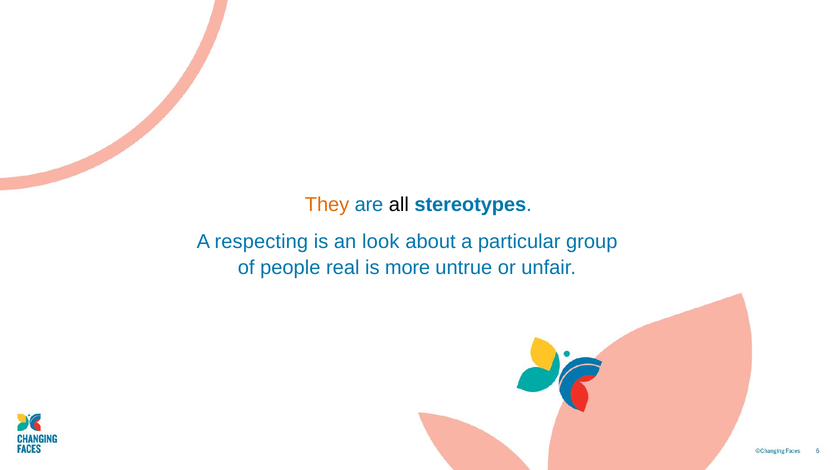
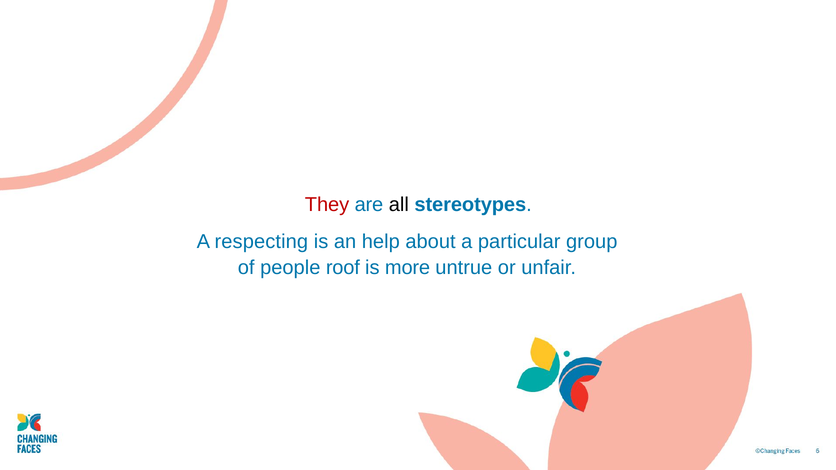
They colour: orange -> red (327, 205)
look: look -> help (381, 242)
real: real -> roof (343, 268)
